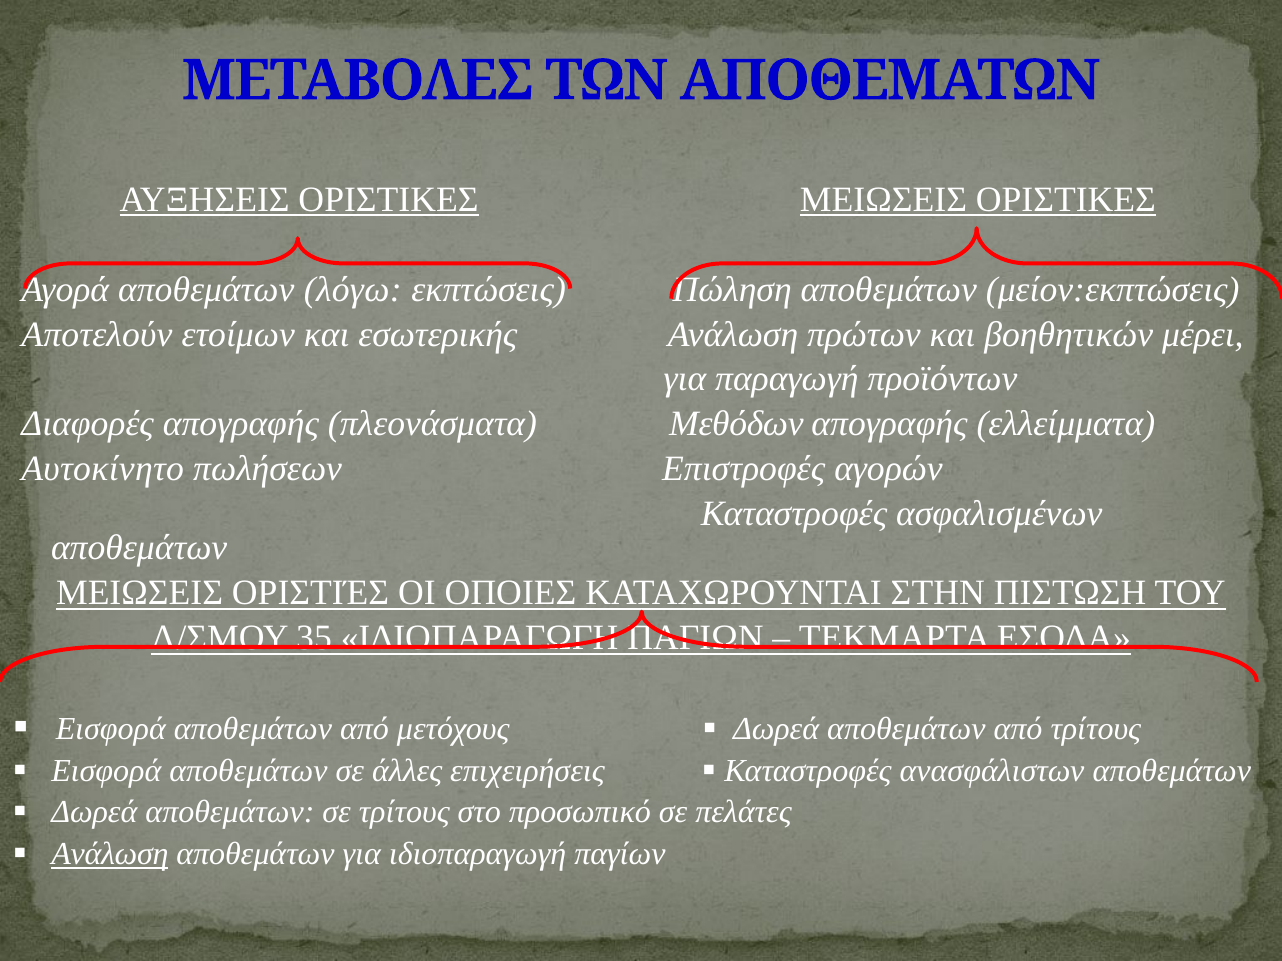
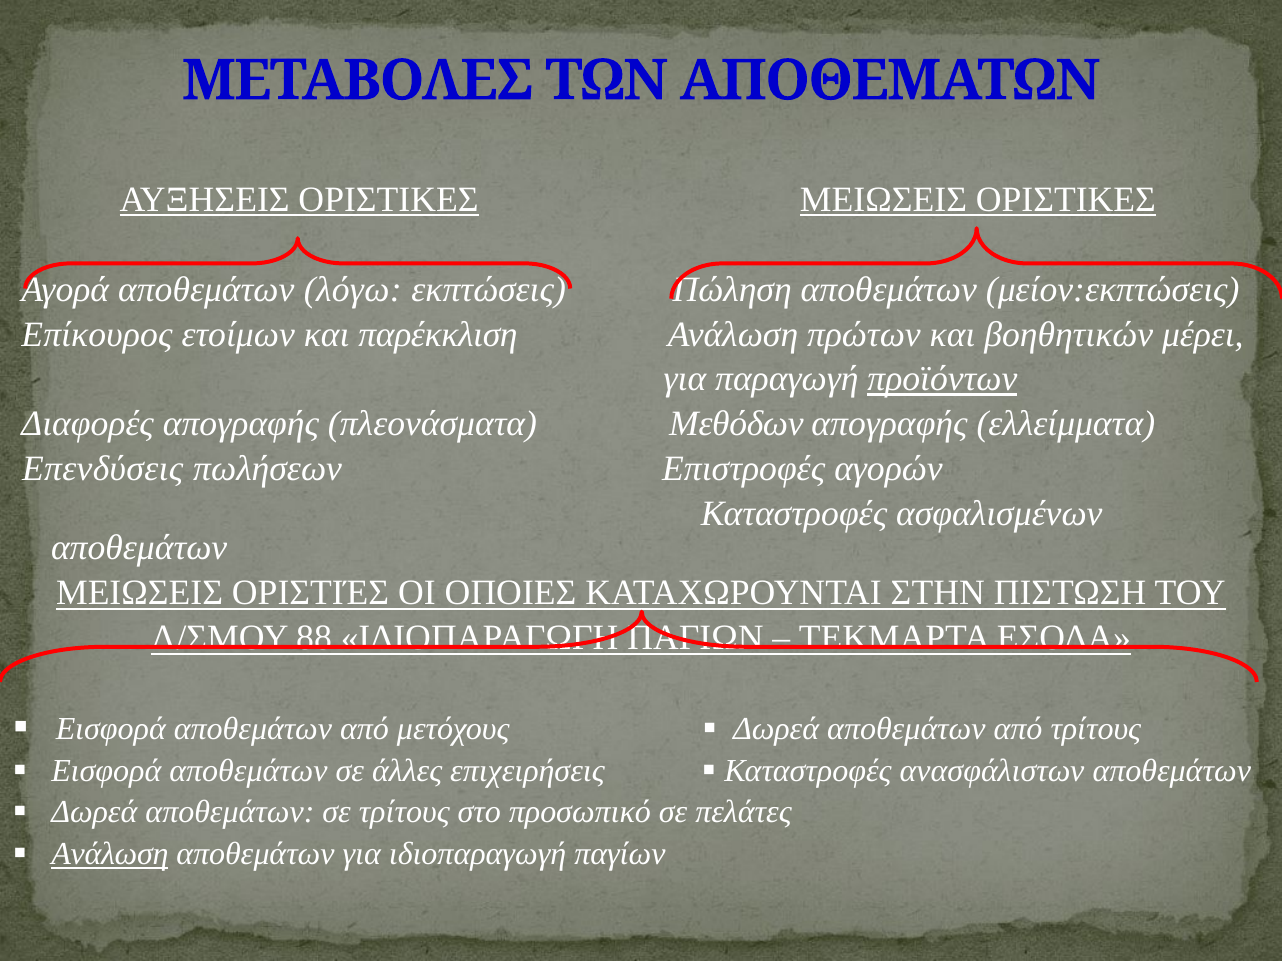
Αποτελούν: Αποτελούν -> Επίκουρος (97, 334)
εσωτερικής: εσωτερικής -> παρέκκλιση (438, 334)
προϊόντων underline: none -> present (942, 379)
Αυτοκίνητο: Αυτοκίνητο -> Επενδύσεις (103, 469)
35: 35 -> 88 (314, 638)
